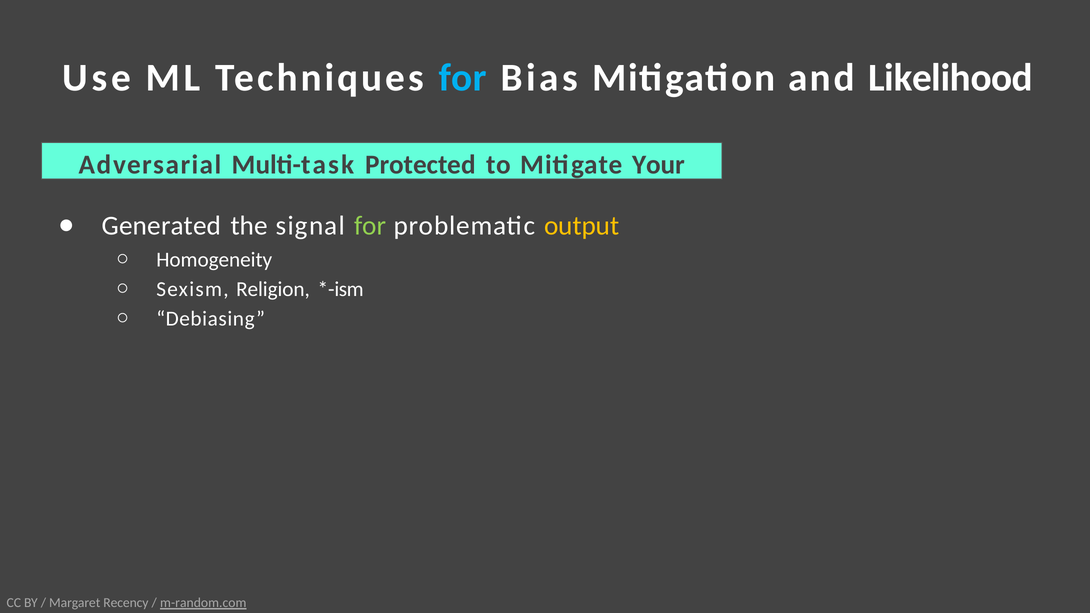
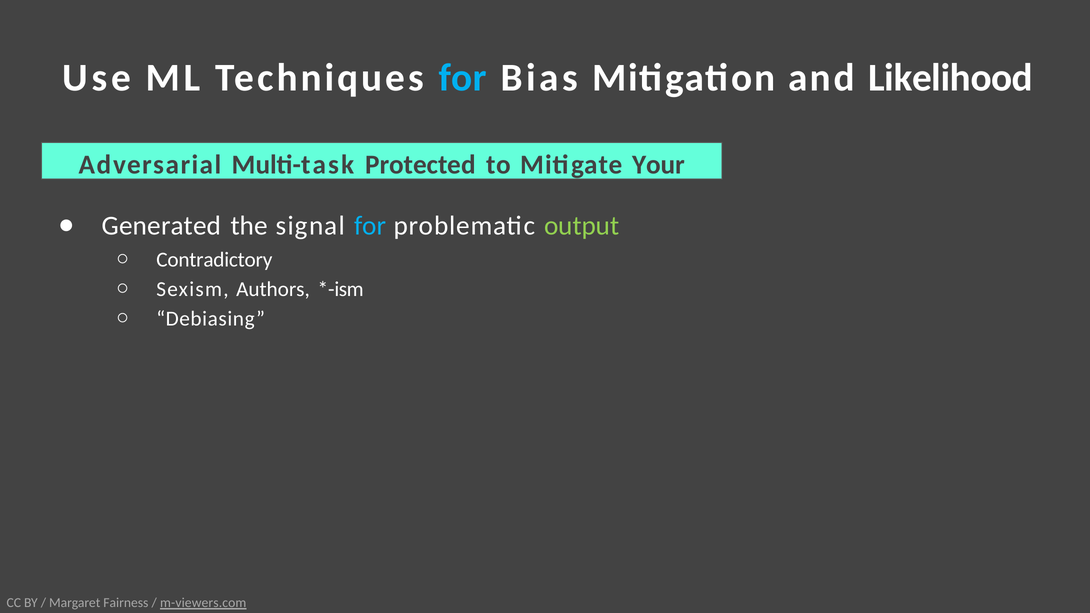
for colour: light green -> light blue (370, 226)
output colour: yellow -> light green (582, 226)
Homogeneity: Homogeneity -> Contradictory (214, 260)
Religion: Religion -> Authors (273, 289)
Recency: Recency -> Fairness (126, 603)
m-random.com: m-random.com -> m-viewers.com (203, 603)
